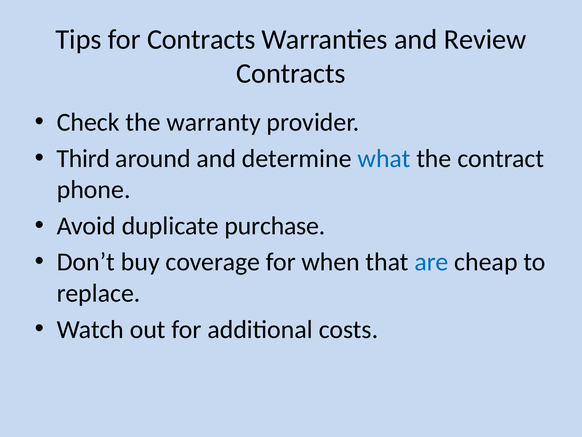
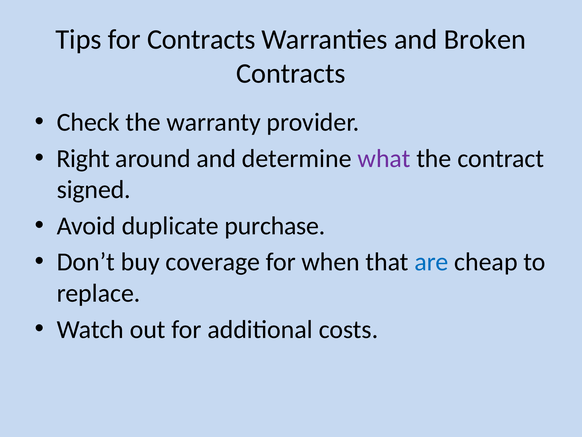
Review: Review -> Broken (485, 39)
Third: Third -> Right (83, 158)
what colour: blue -> purple (384, 158)
phone: phone -> signed (94, 189)
